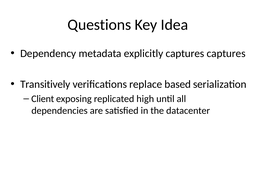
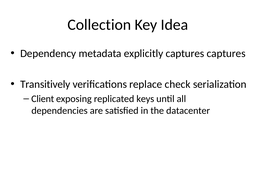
Questions: Questions -> Collection (99, 25)
based: based -> check (178, 84)
high: high -> keys (145, 99)
